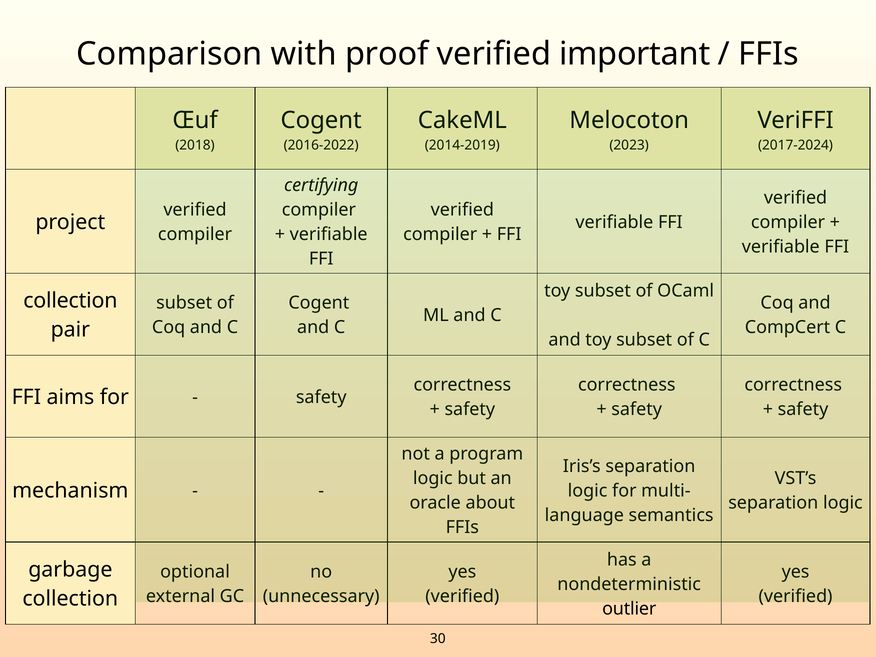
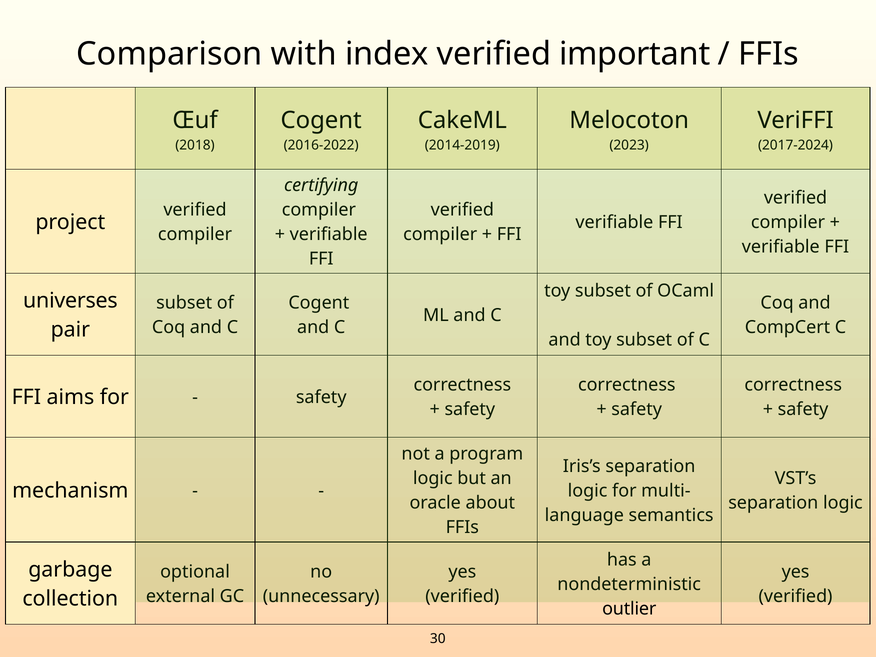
proof: proof -> index (387, 54)
collection: collection -> universes (70, 301)
